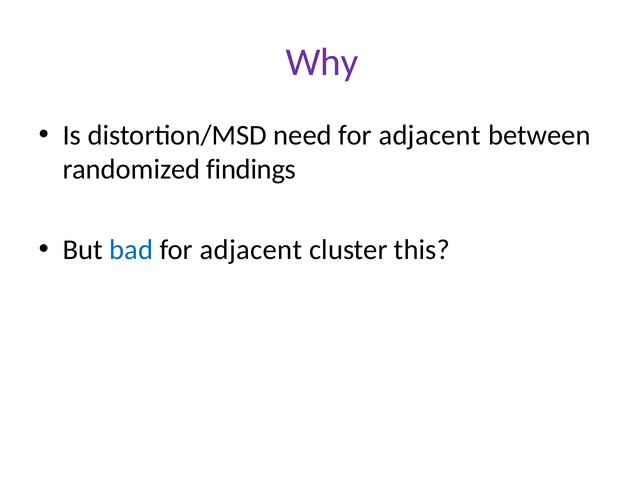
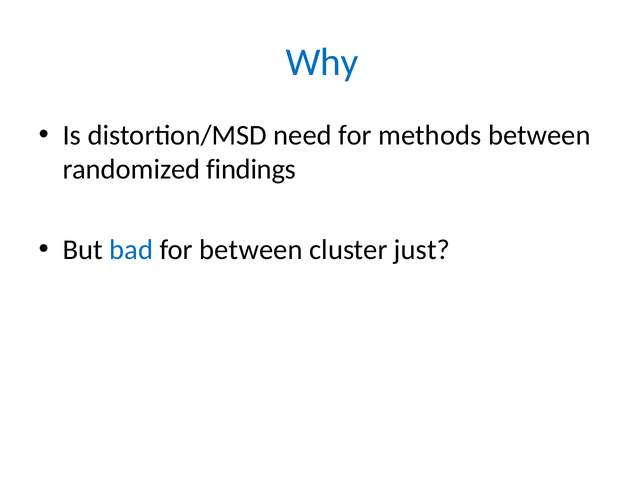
Why colour: purple -> blue (322, 62)
adjacent: adjacent -> methods (430, 135)
adjacent: adjacent -> between (251, 250)
this: this -> just (422, 250)
